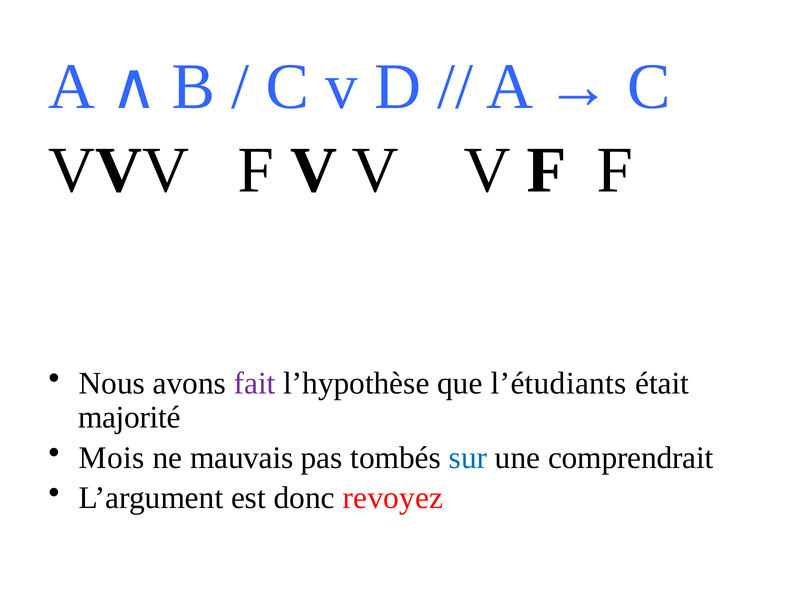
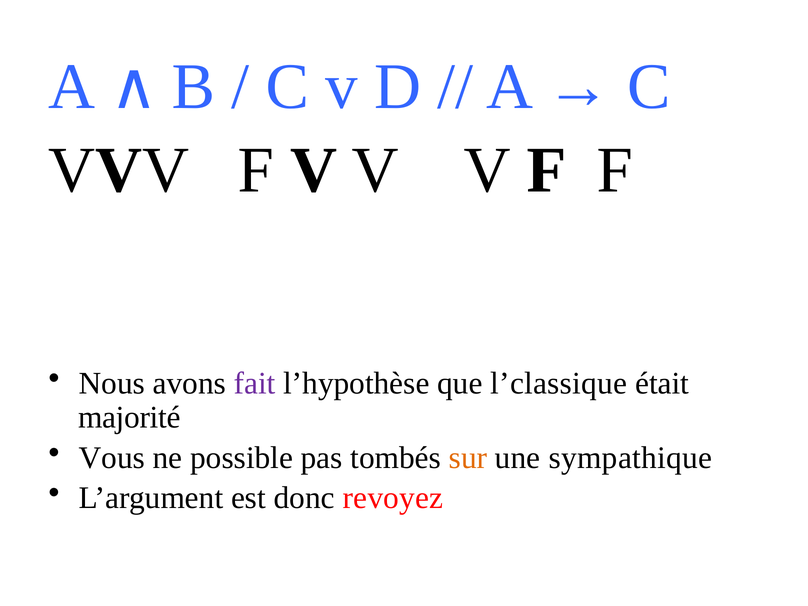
l’étudiants: l’étudiants -> l’classique (559, 383)
Mois: Mois -> Vous (112, 458)
mauvais: mauvais -> possible (242, 458)
sur colour: blue -> orange (468, 458)
comprendrait: comprendrait -> sympathique (630, 458)
